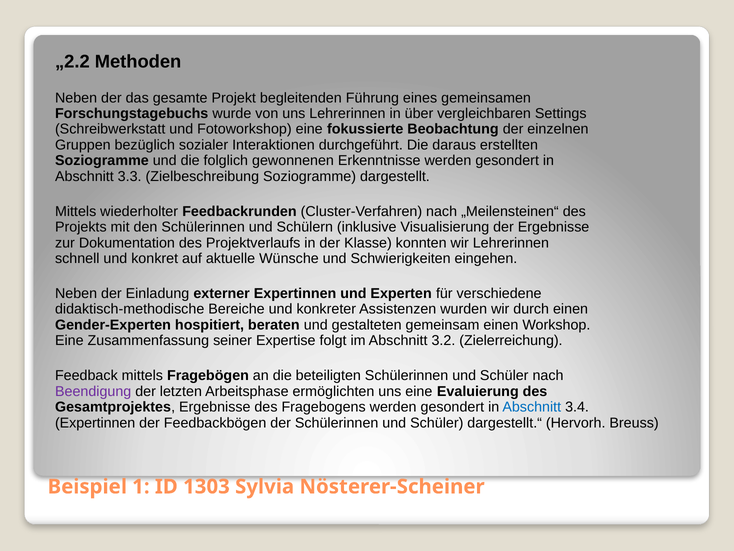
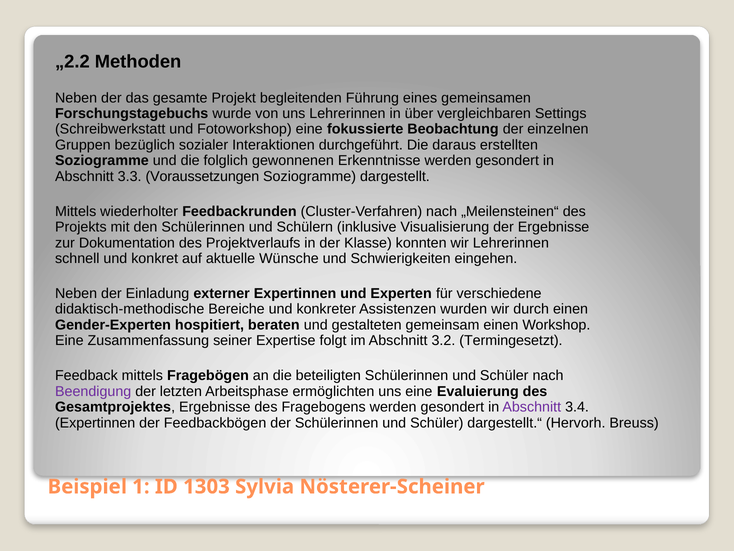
Zielbeschreibung: Zielbeschreibung -> Voraussetzungen (202, 176)
Zielerreichung: Zielerreichung -> Termingesetzt (511, 340)
Abschnitt colour: blue -> purple (532, 407)
